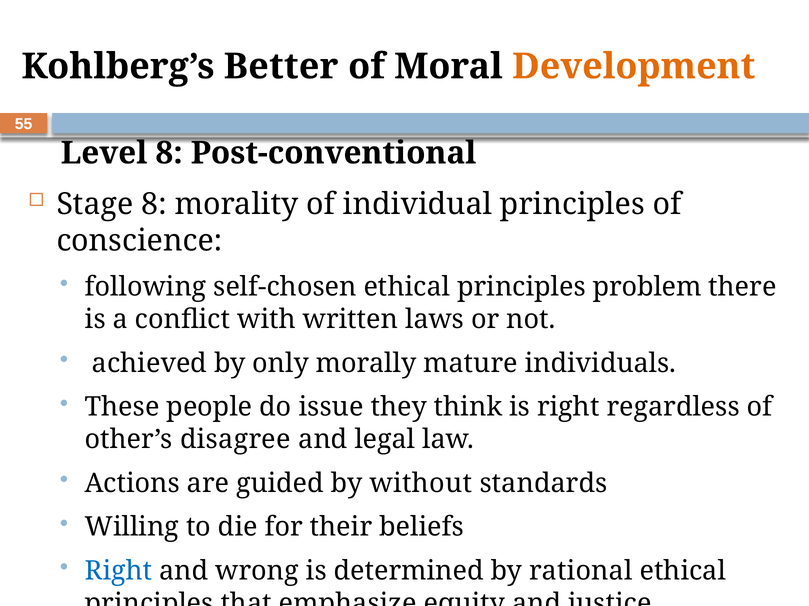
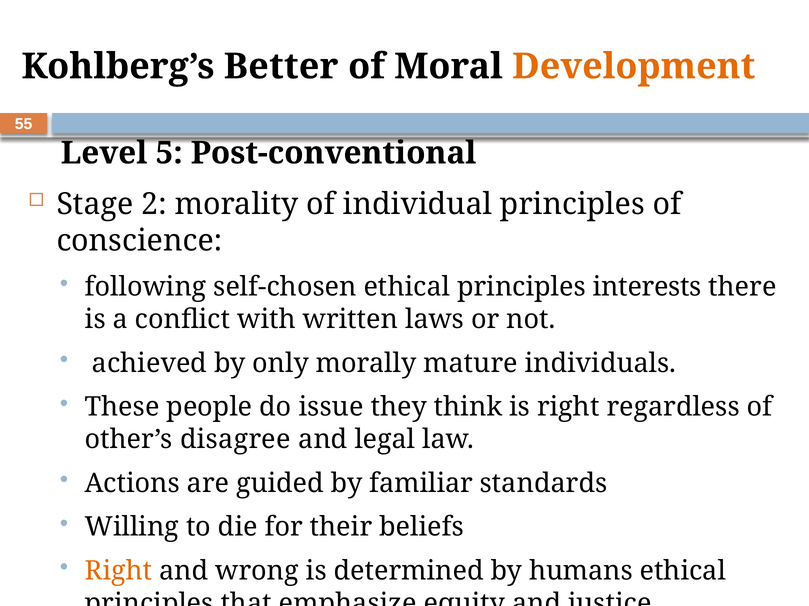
Level 8: 8 -> 5 (169, 153)
Stage 8: 8 -> 2 (154, 204)
problem: problem -> interests (647, 287)
without: without -> familiar (421, 484)
Right colour: blue -> orange (119, 572)
rational: rational -> humans (581, 572)
